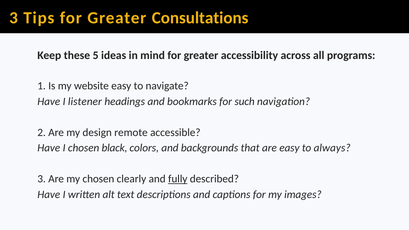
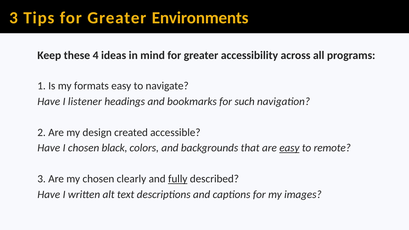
Consultations: Consultations -> Environments (200, 18)
5: 5 -> 4 (96, 55)
website: website -> formats (91, 86)
remote: remote -> created (131, 132)
easy underline: none -> present (289, 148)
always: always -> remote (332, 148)
